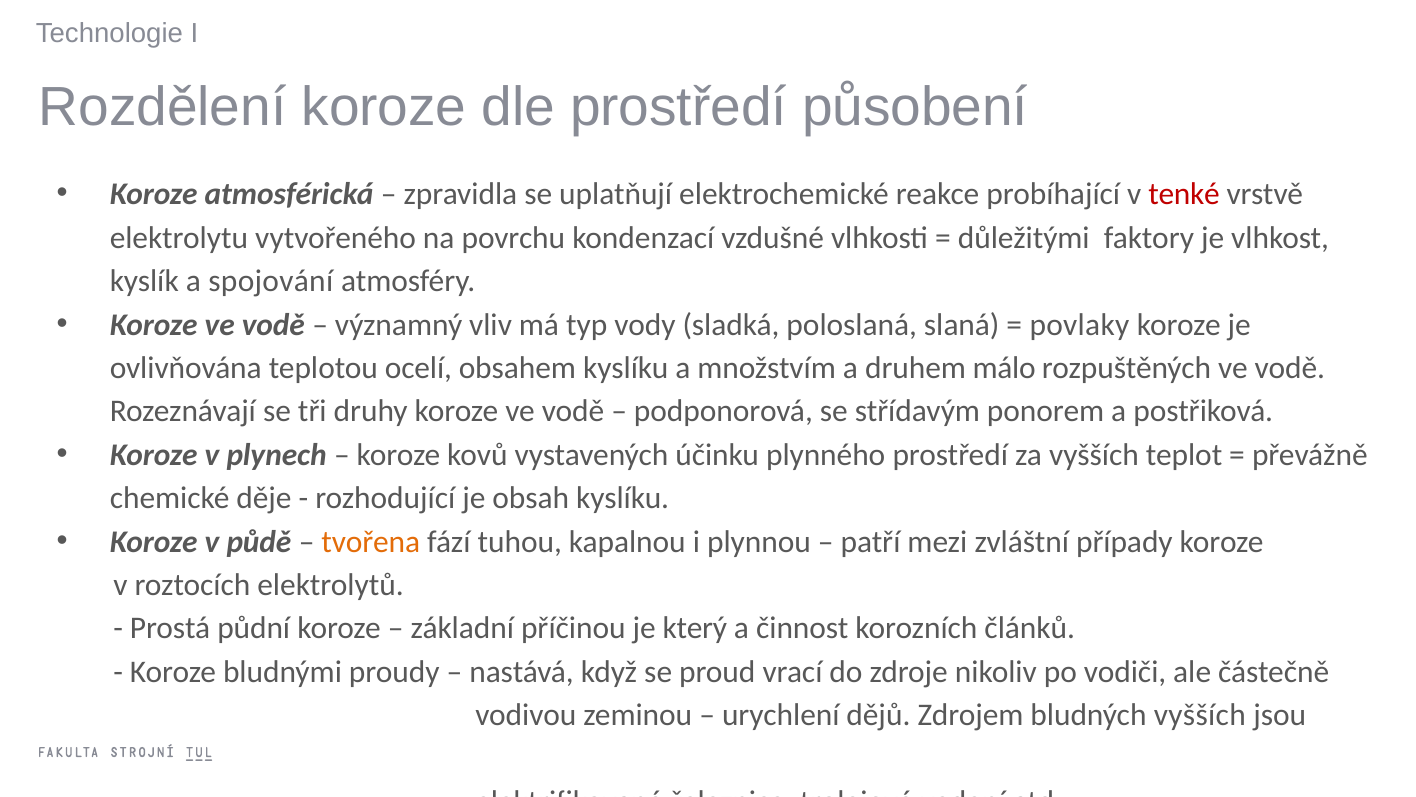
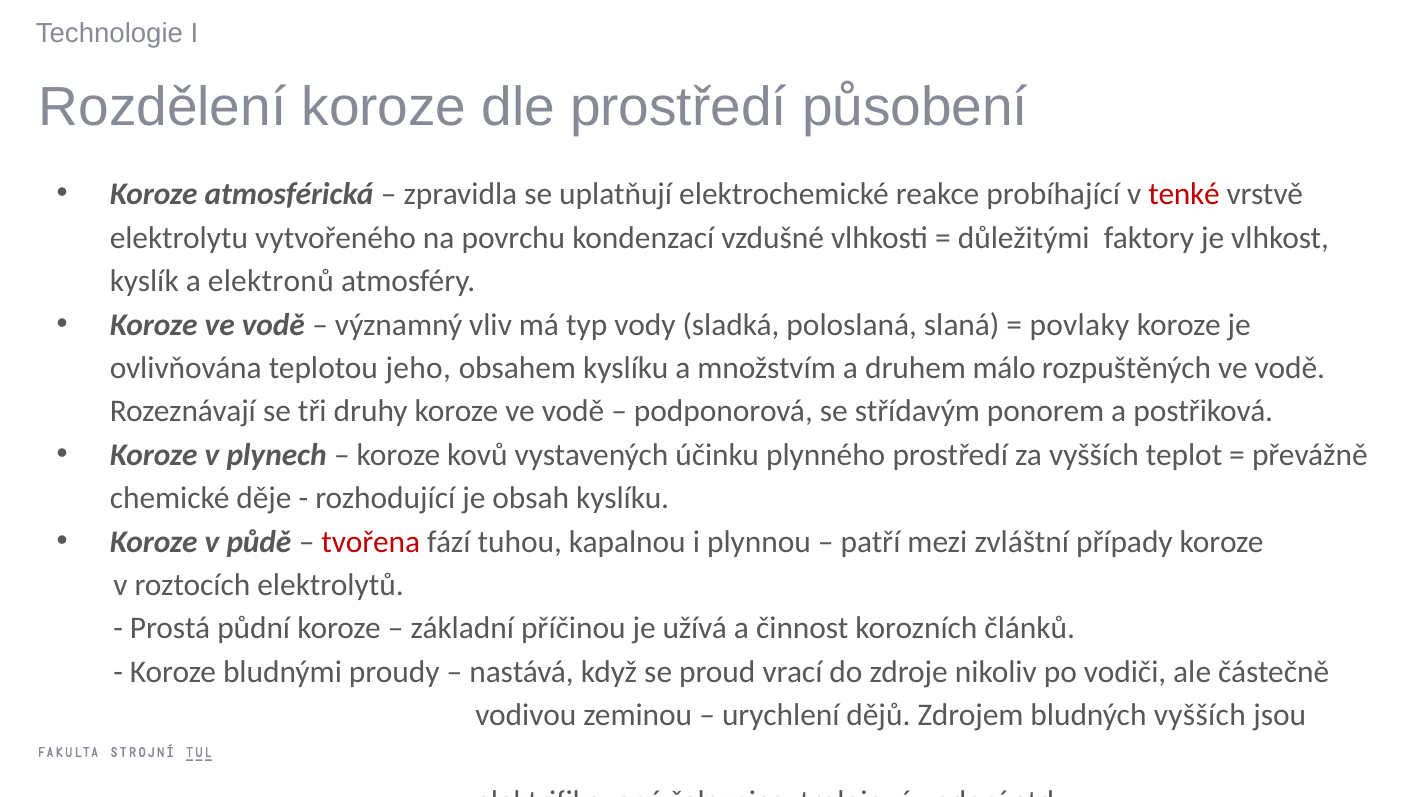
spojování: spojování -> elektronů (271, 281)
ocelí: ocelí -> jeho (418, 368)
tvořena colour: orange -> red (371, 541)
který: který -> užívá (695, 628)
